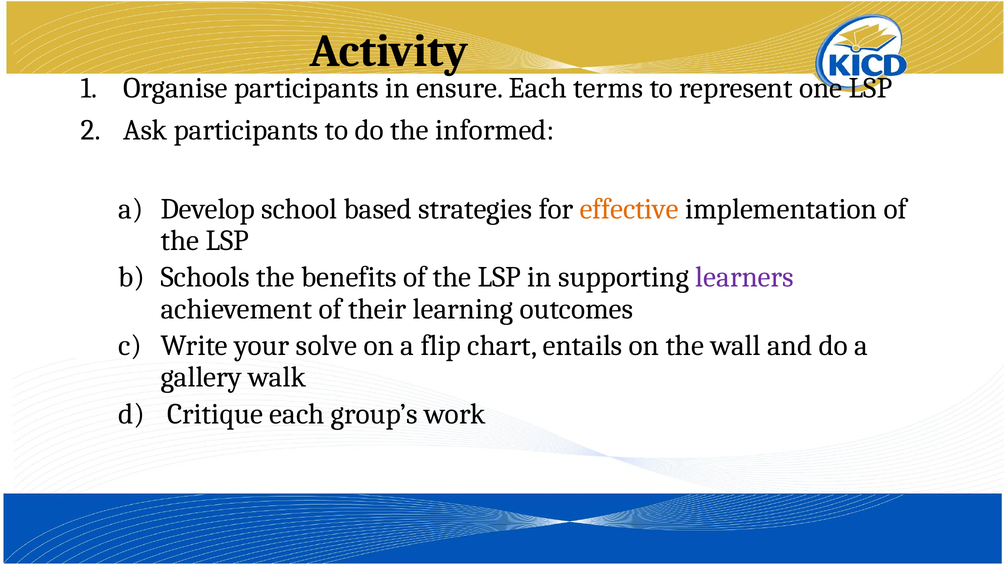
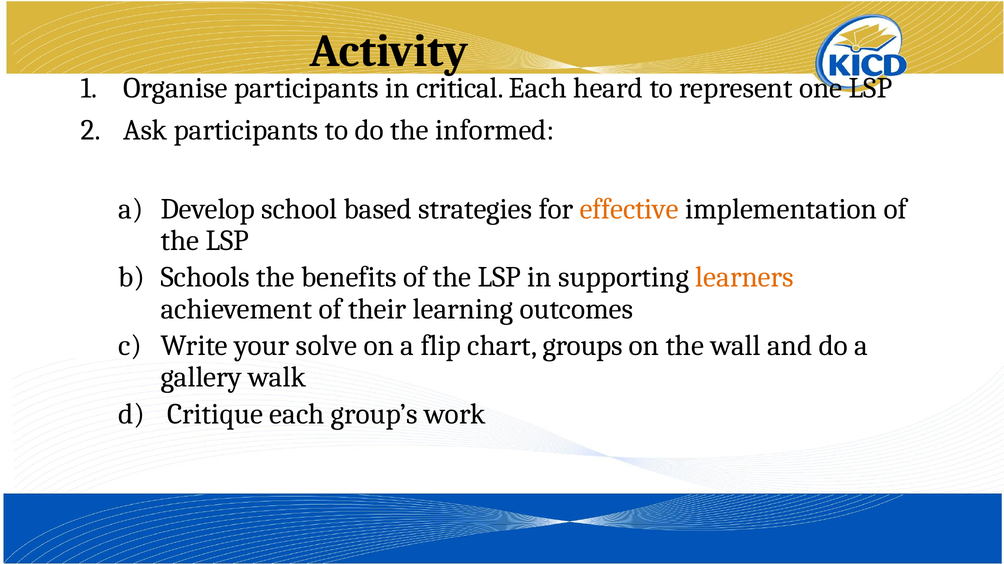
ensure: ensure -> critical (460, 88)
terms: terms -> heard (608, 88)
learners colour: purple -> orange (745, 278)
entails: entails -> groups (583, 346)
